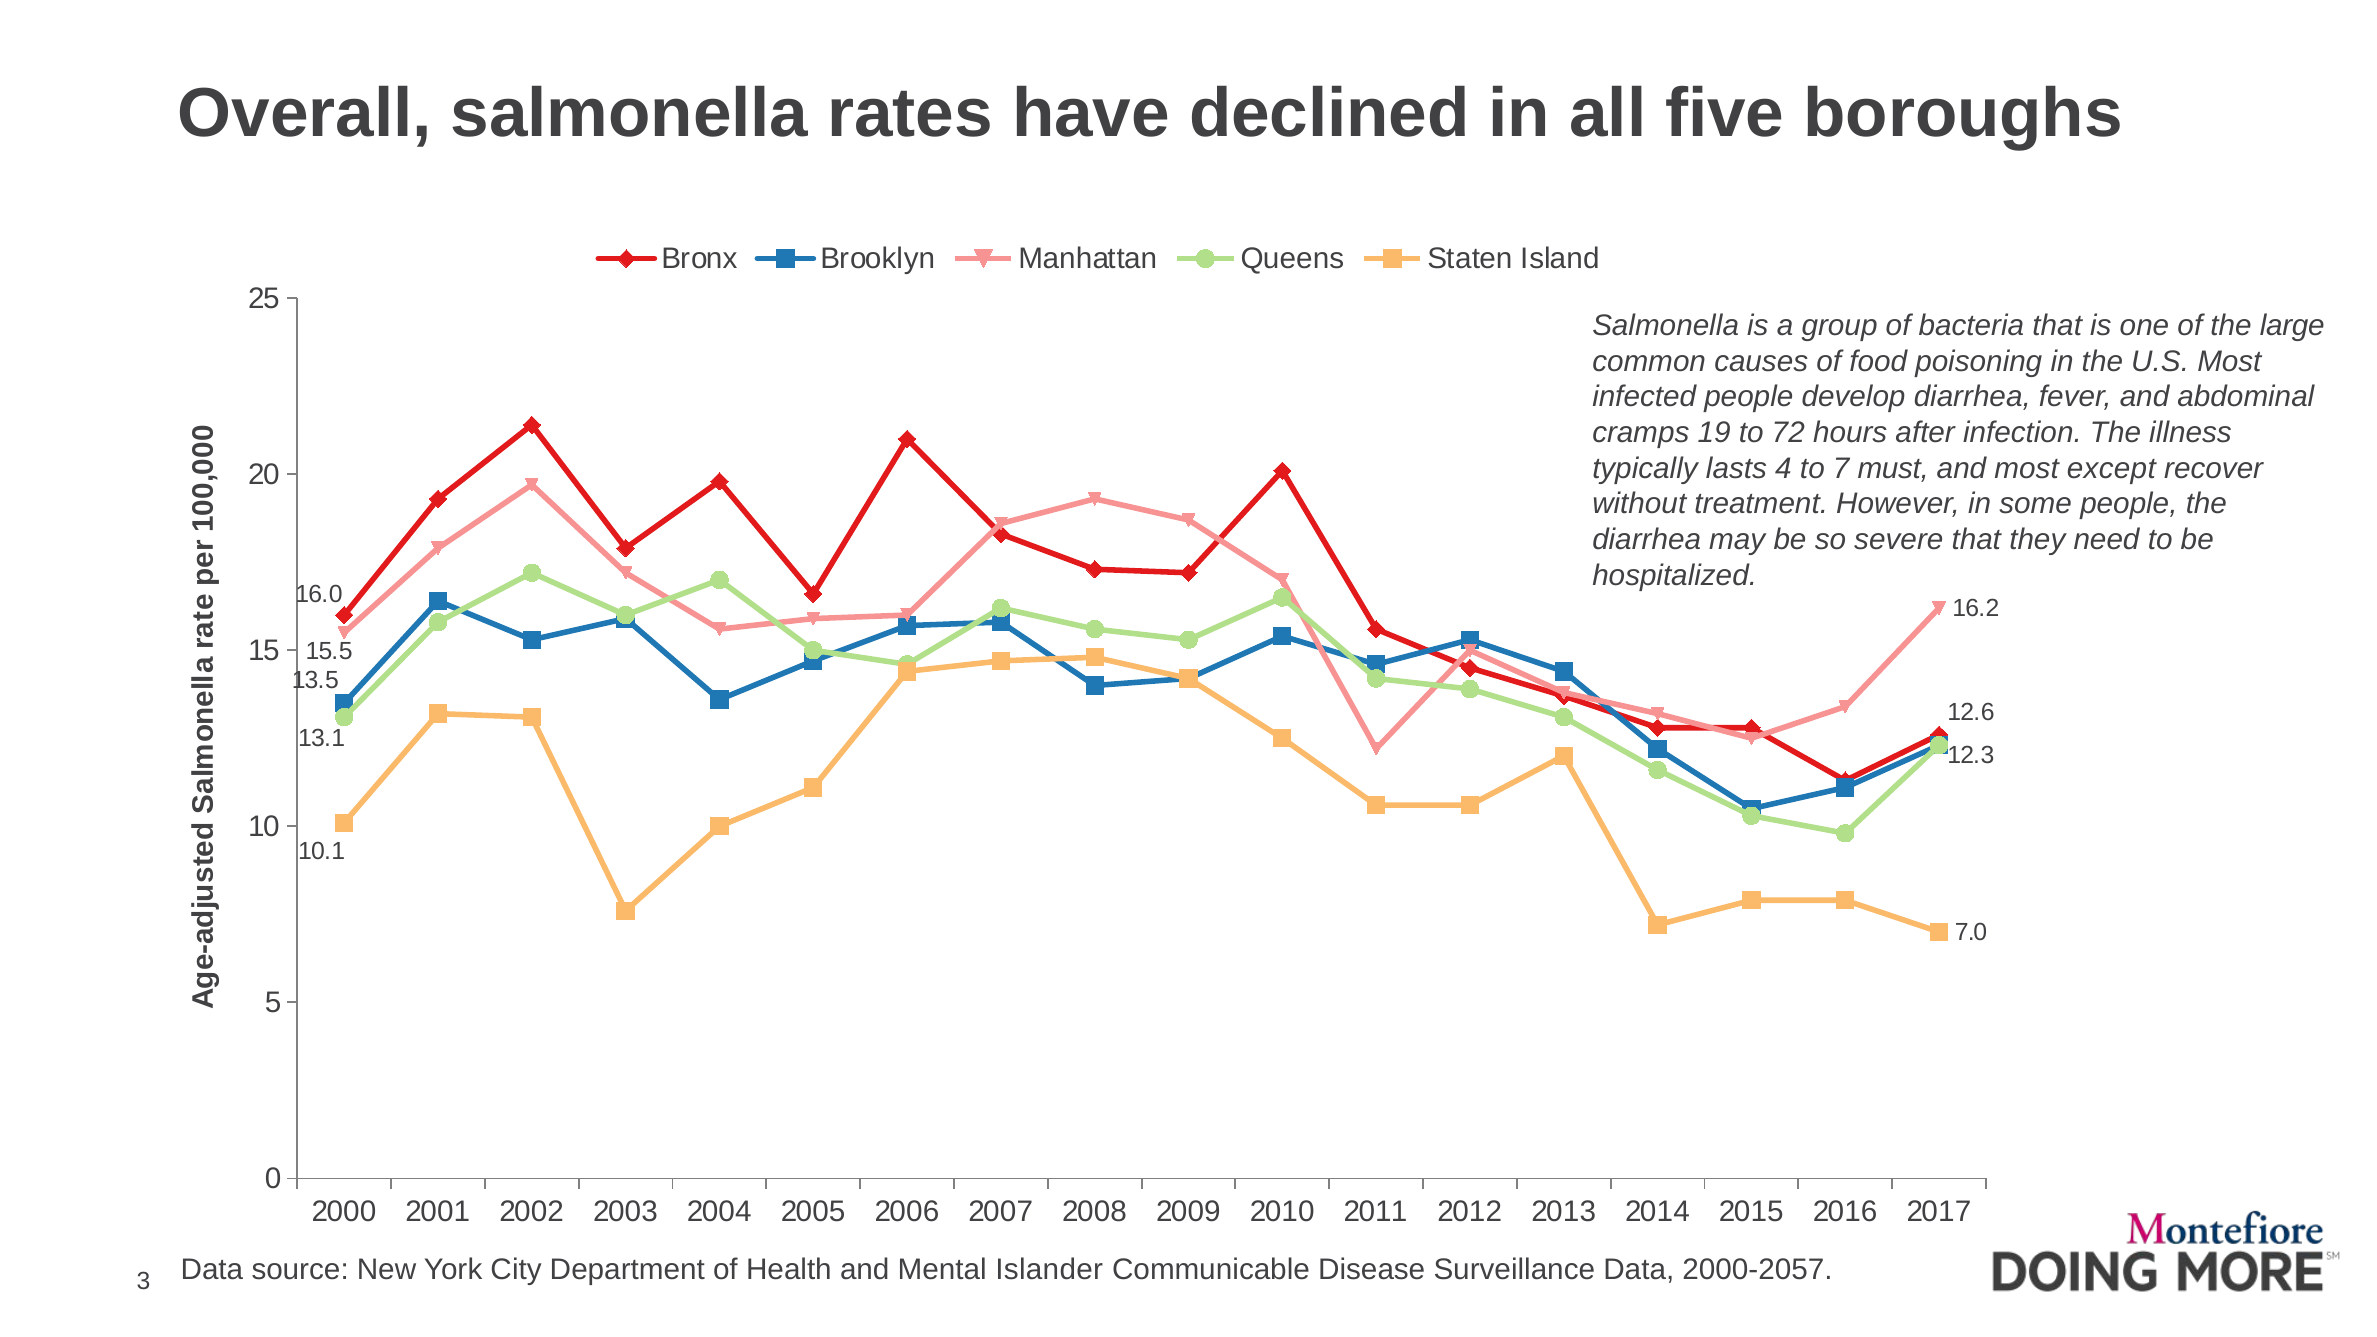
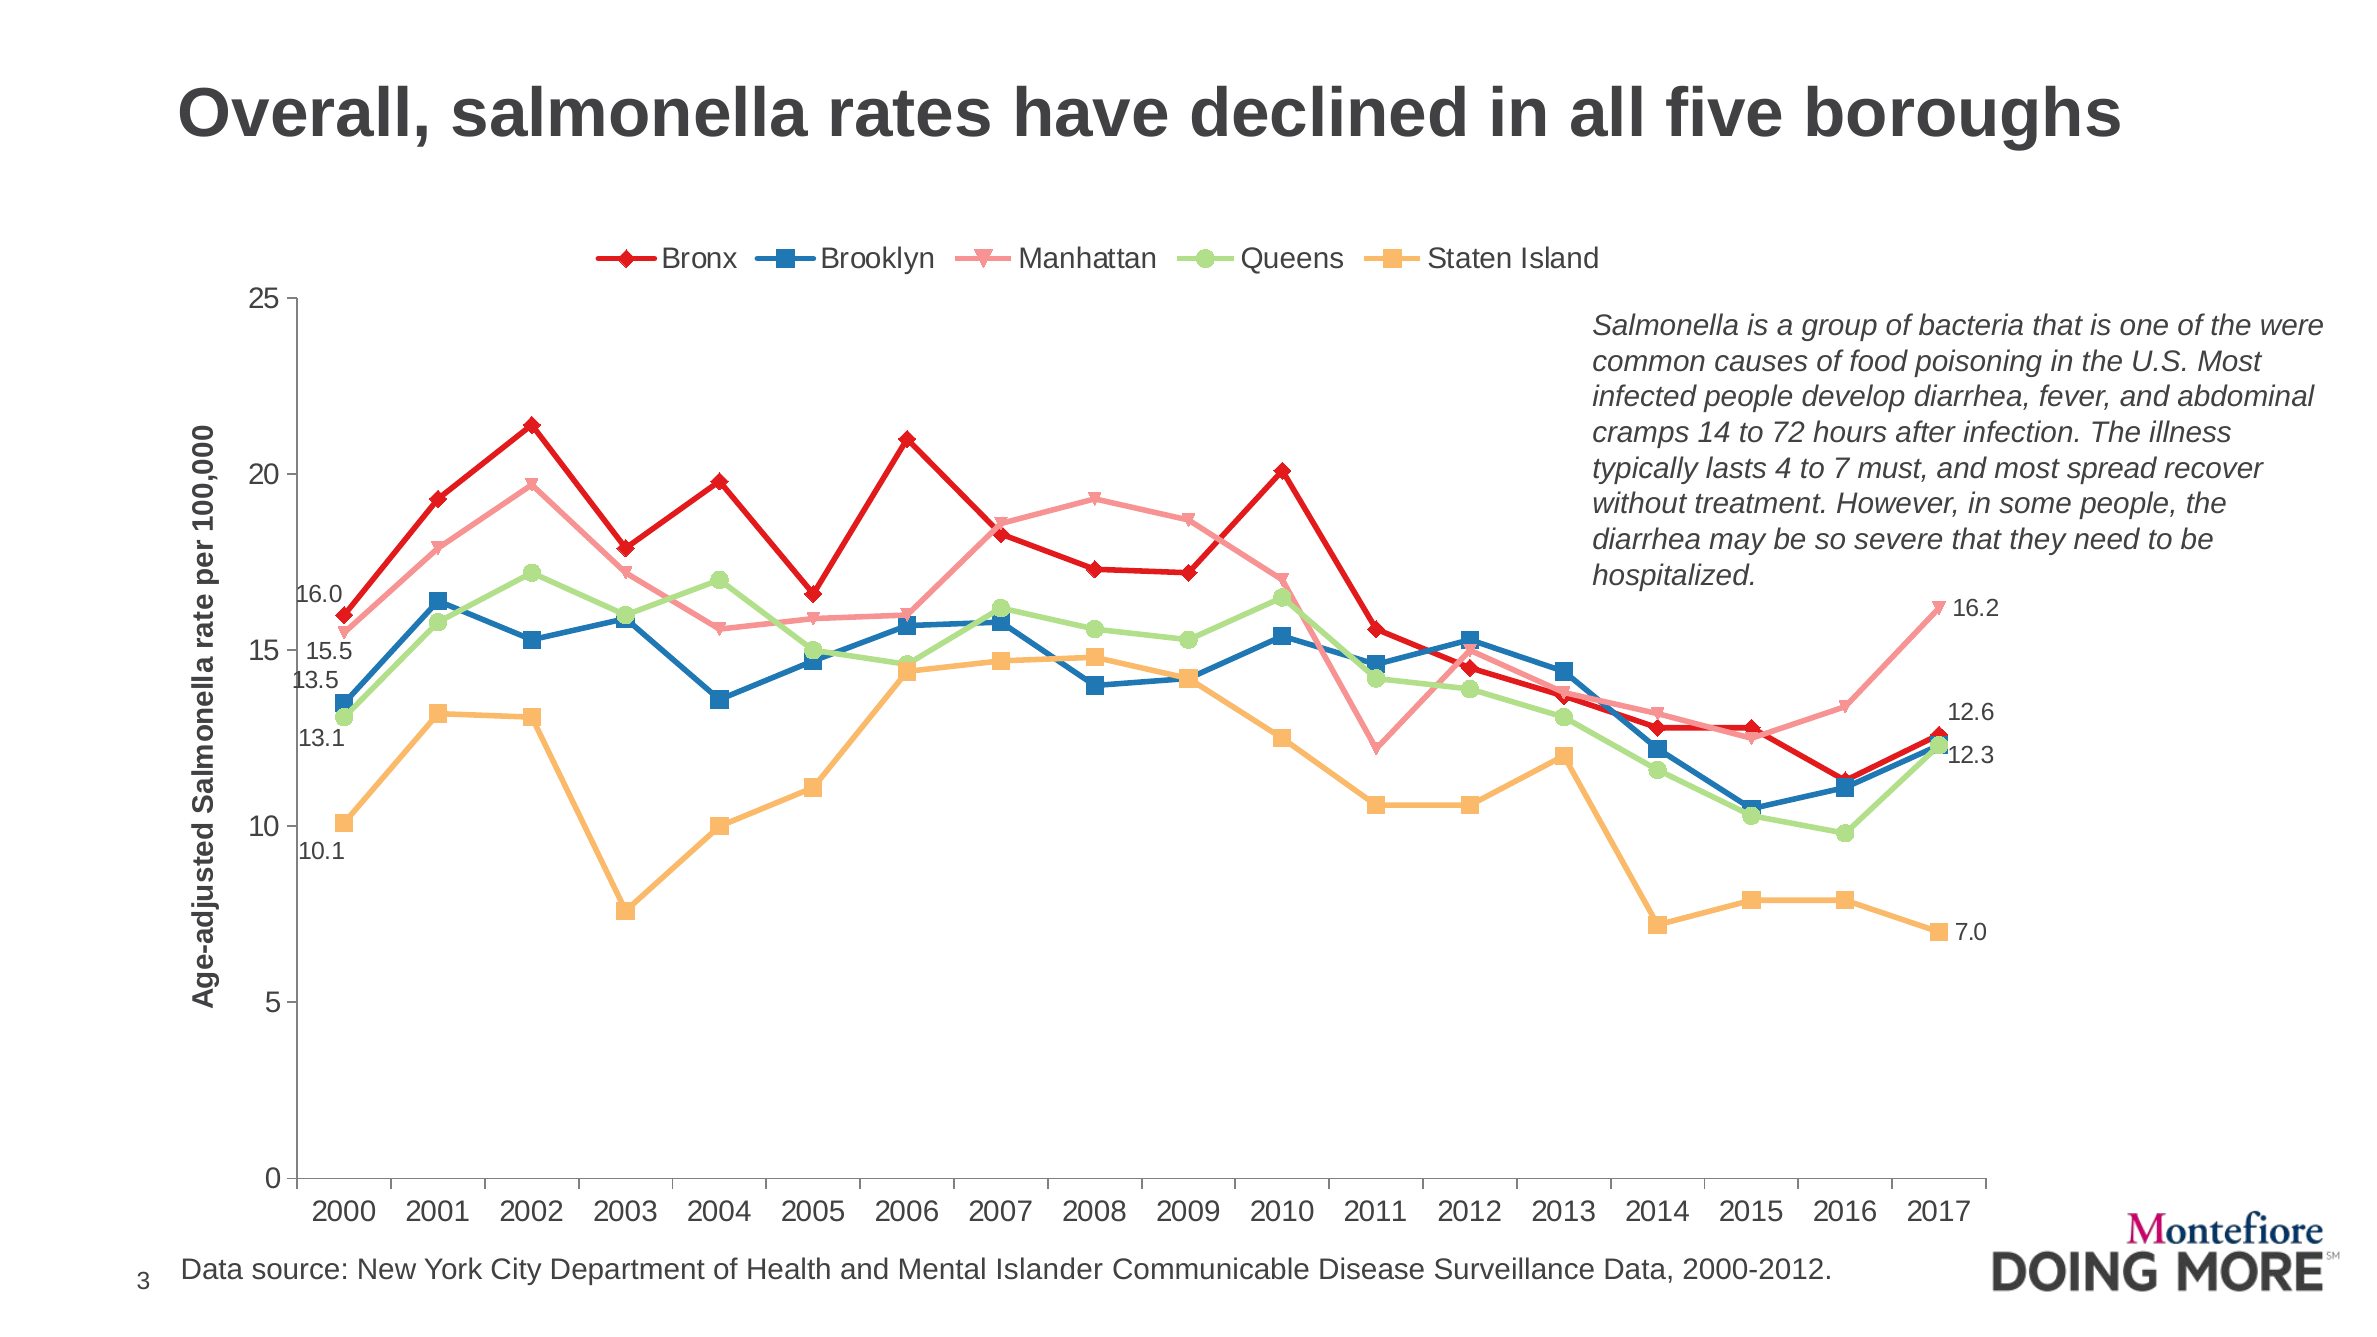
large: large -> were (2292, 326)
19: 19 -> 14 (1714, 433)
except: except -> spread (2112, 468)
2000-2057: 2000-2057 -> 2000-2012 (1757, 1270)
